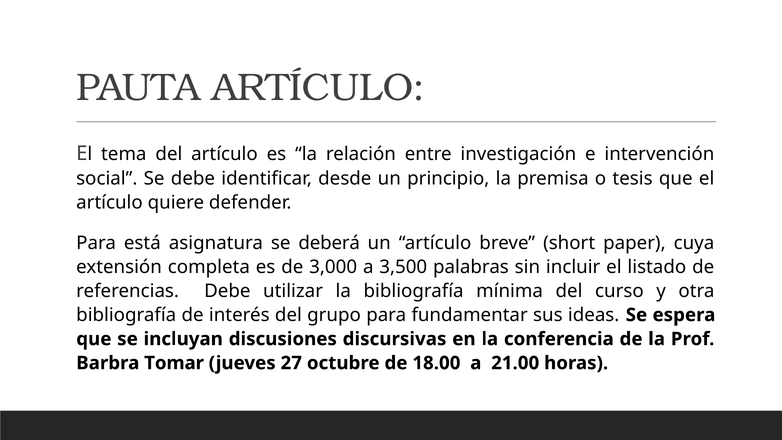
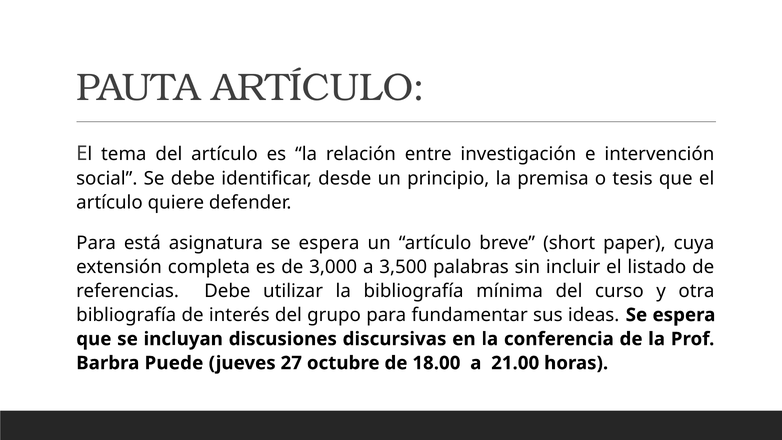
asignatura se deberá: deberá -> espera (329, 243)
Tomar: Tomar -> Puede (174, 363)
